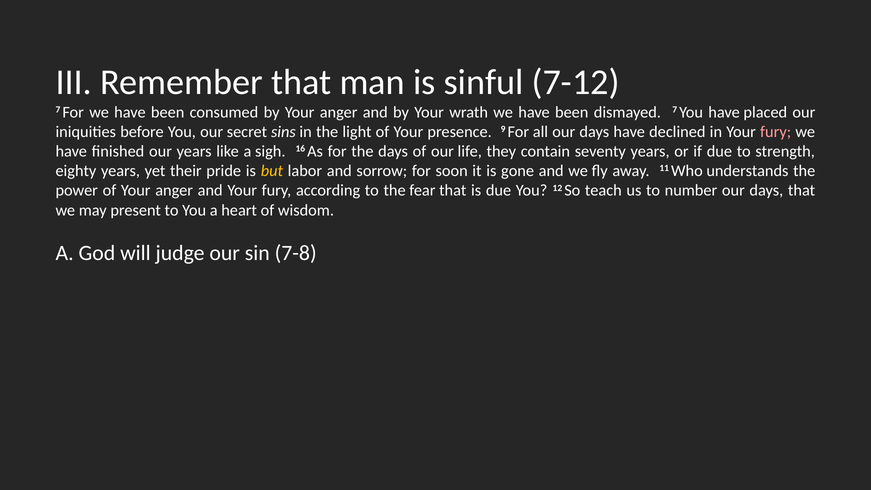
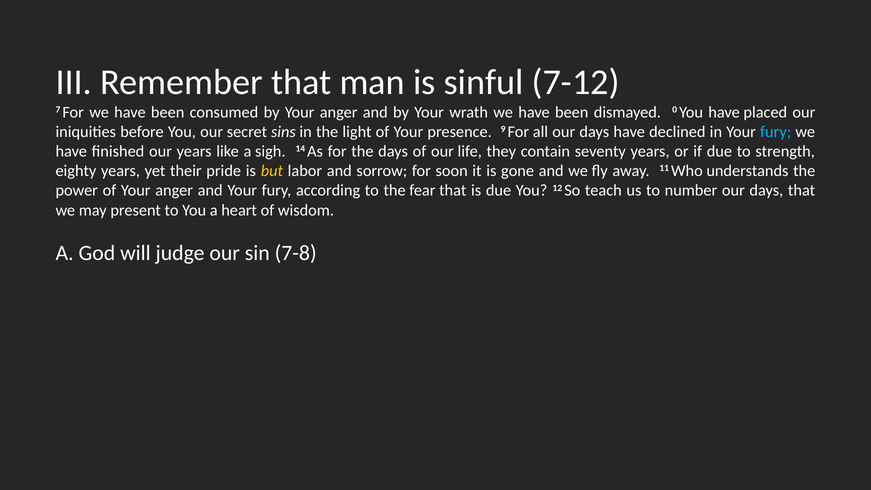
dismayed 7: 7 -> 0 (675, 110)
fury colour: pink -> light blue (776, 132)
16: 16 -> 14 (300, 149)
